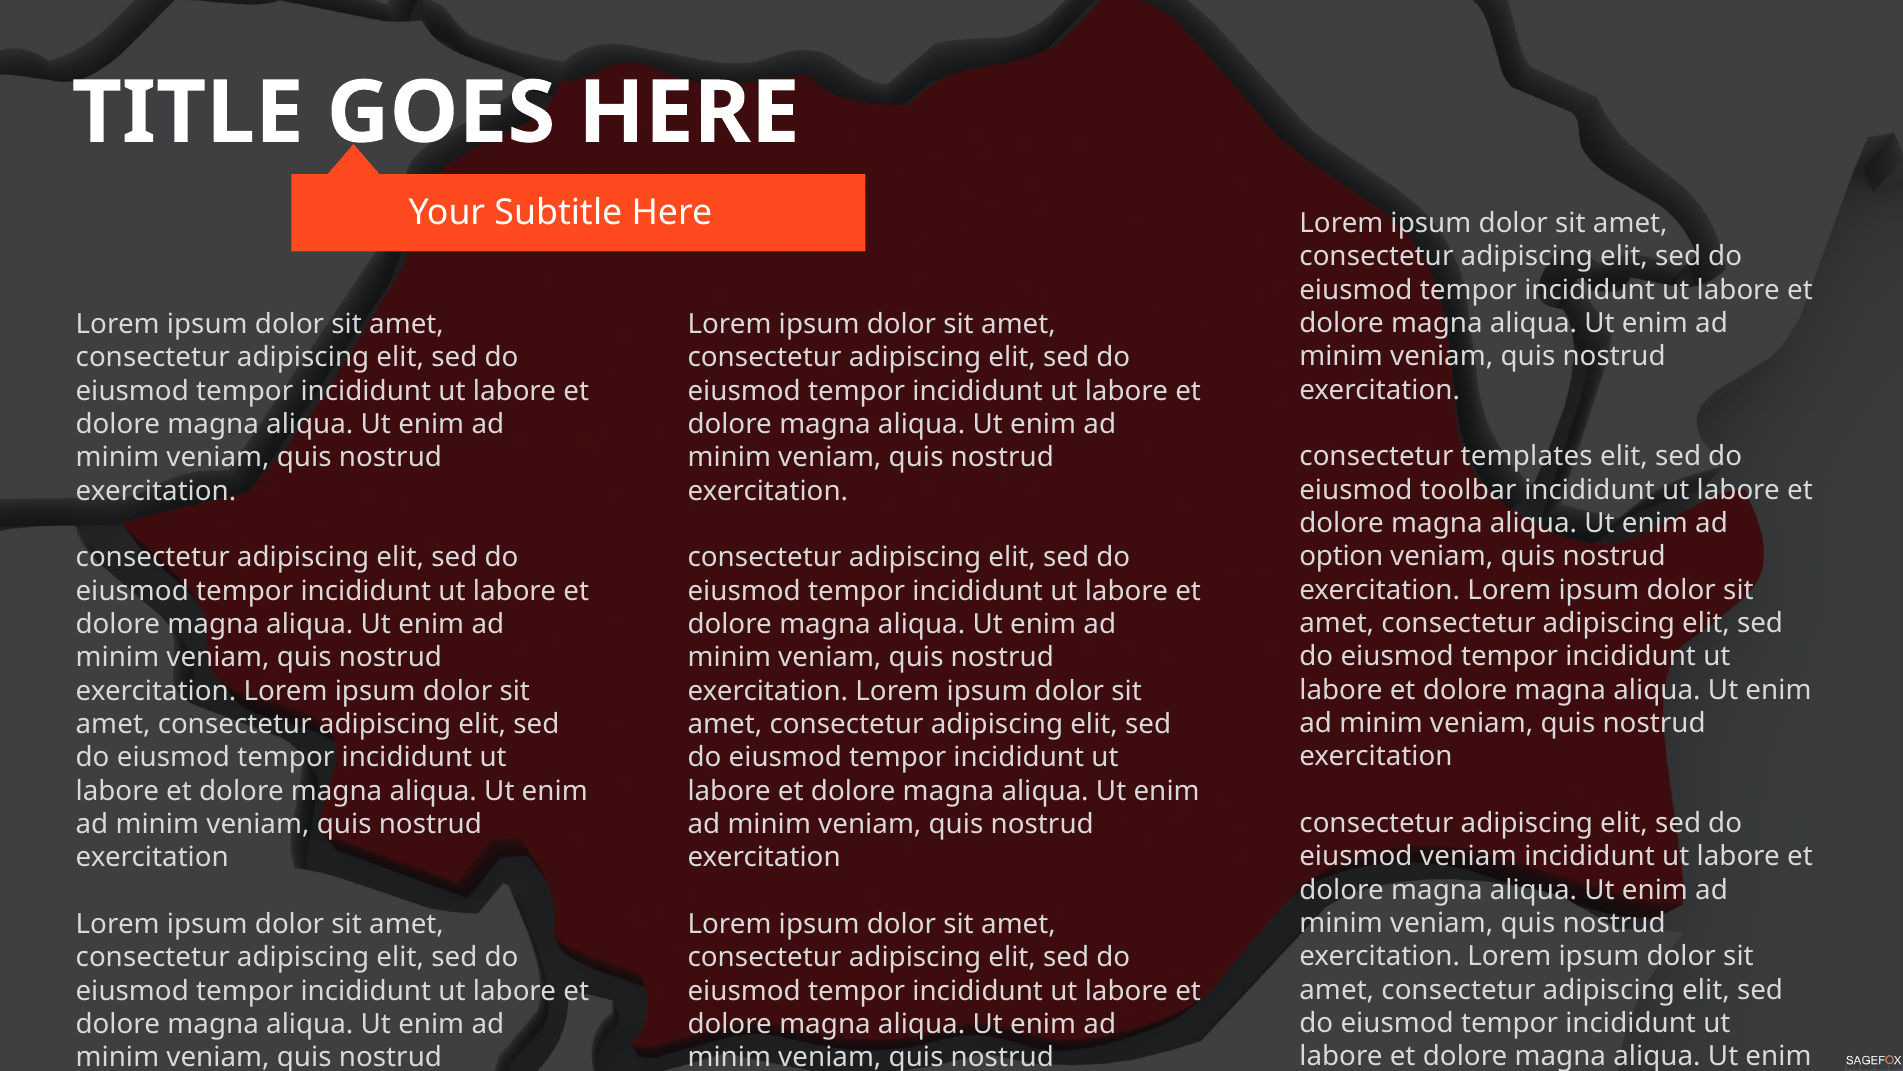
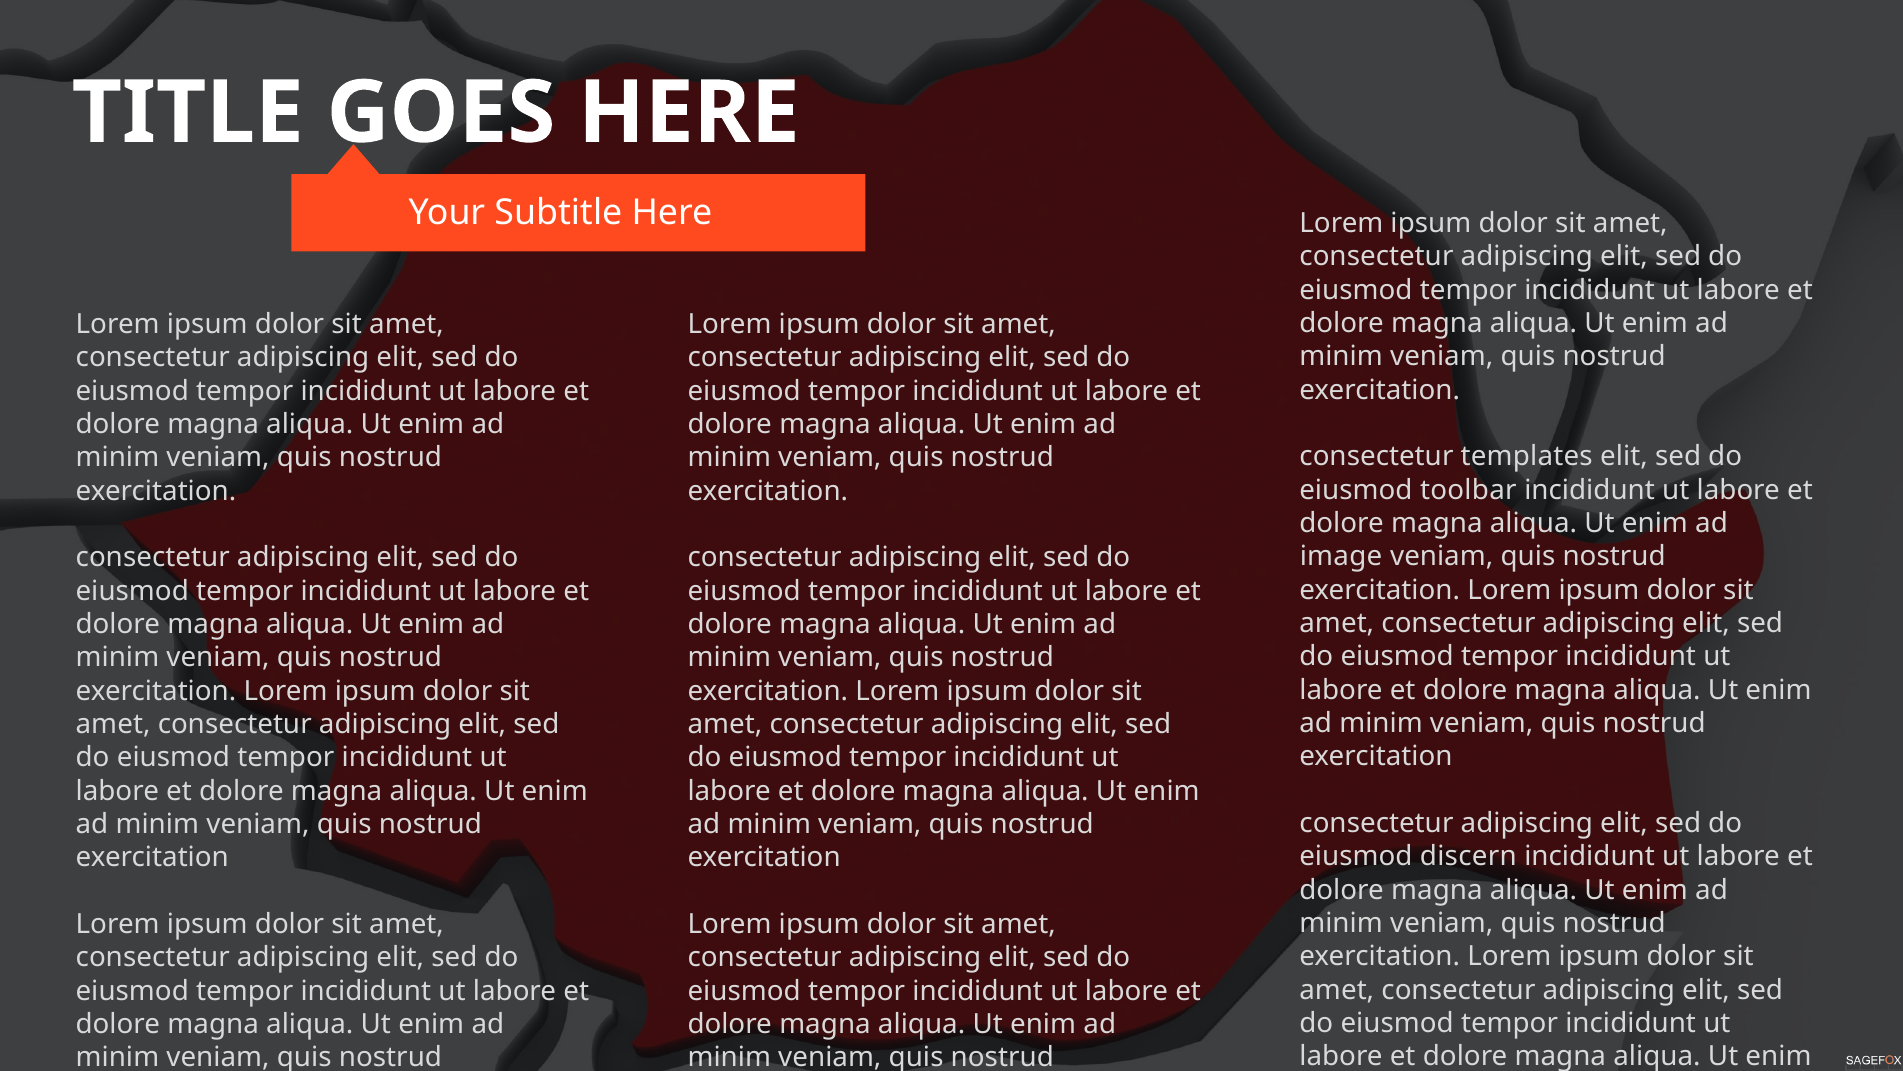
option: option -> image (1341, 556)
eiusmod veniam: veniam -> discern (1468, 856)
